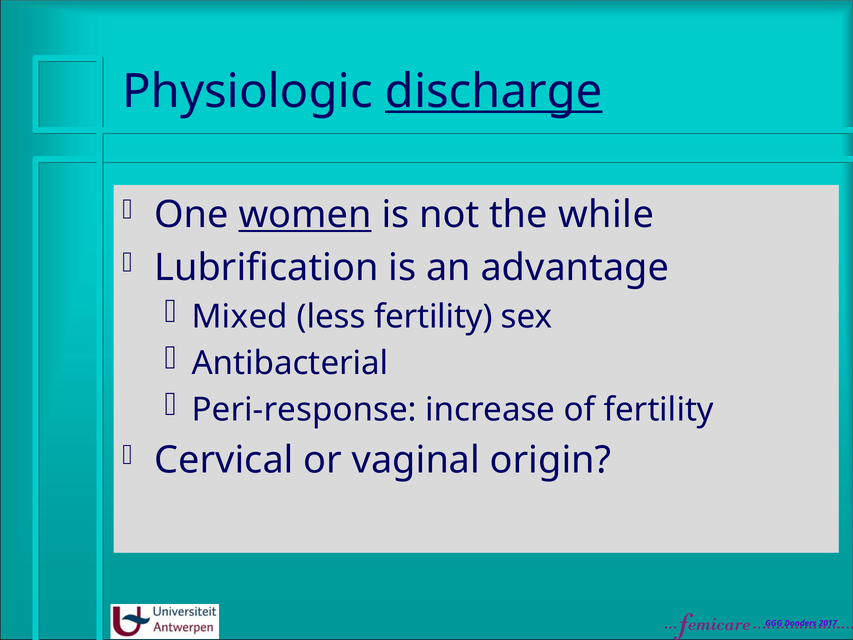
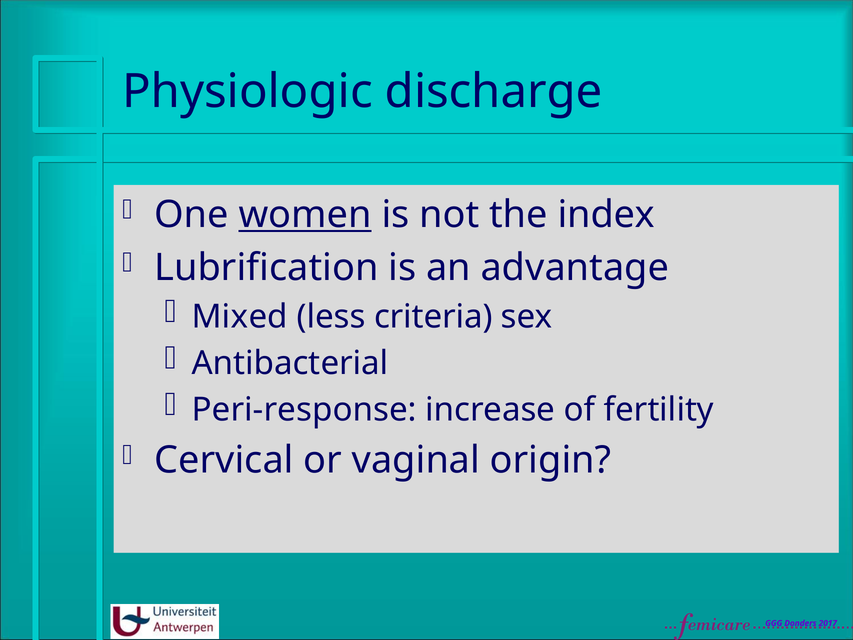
discharge underline: present -> none (494, 91)
while: while -> index (606, 215)
less fertility: fertility -> criteria (433, 317)
